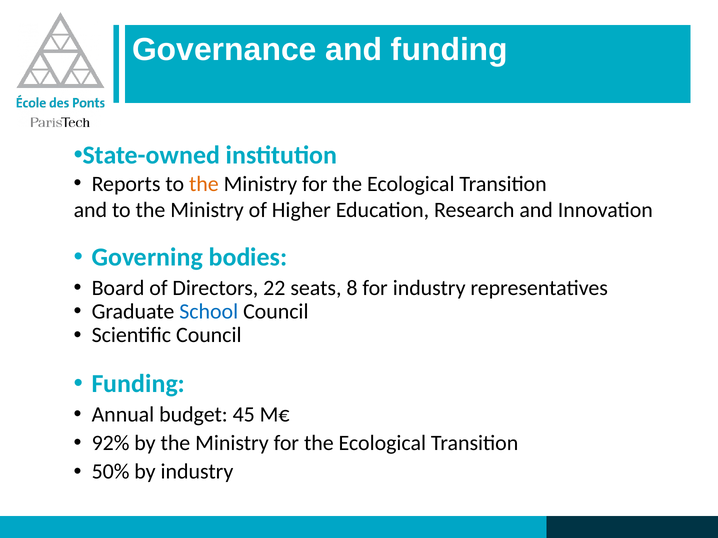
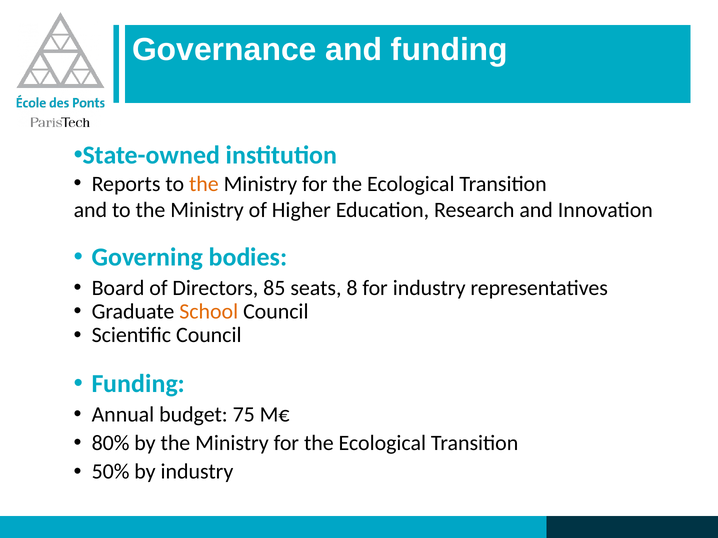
22: 22 -> 85 (274, 288)
School colour: blue -> orange (209, 312)
45: 45 -> 75 (244, 415)
92%: 92% -> 80% (111, 443)
